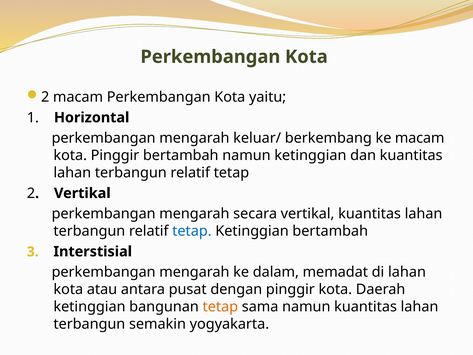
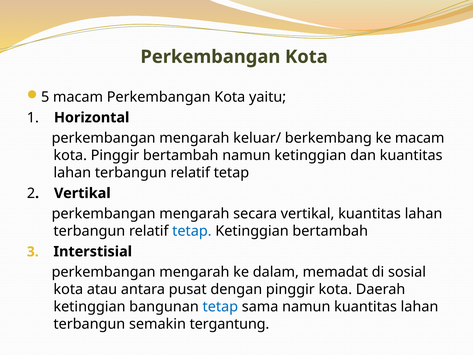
2: 2 -> 5 (45, 97)
di lahan: lahan -> sosial (407, 272)
tetap colour: orange -> blue (220, 307)
yogyakarta: yogyakarta -> tergantung (229, 324)
